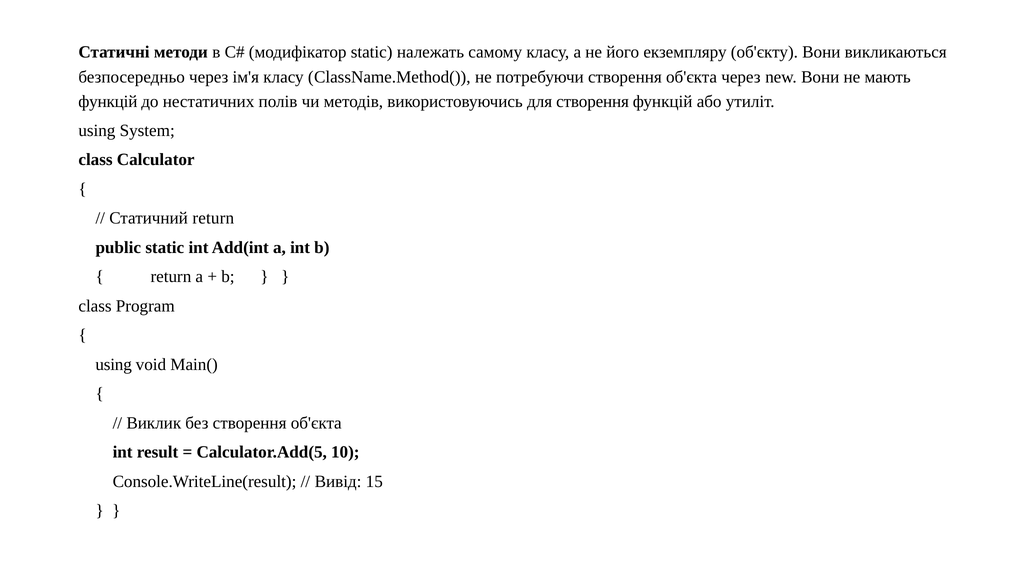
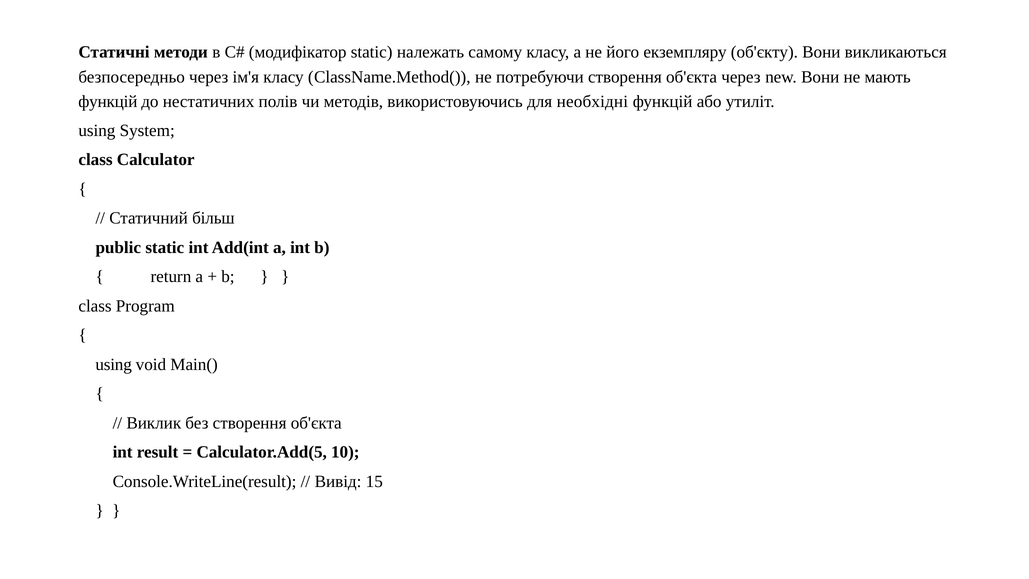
для створення: створення -> необхідні (592, 102)
Статичний return: return -> більш (213, 218)
